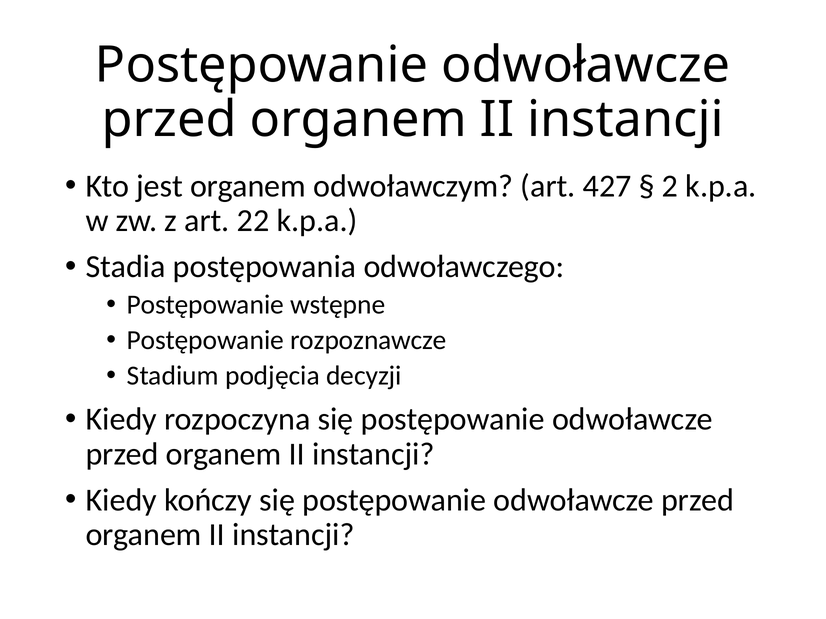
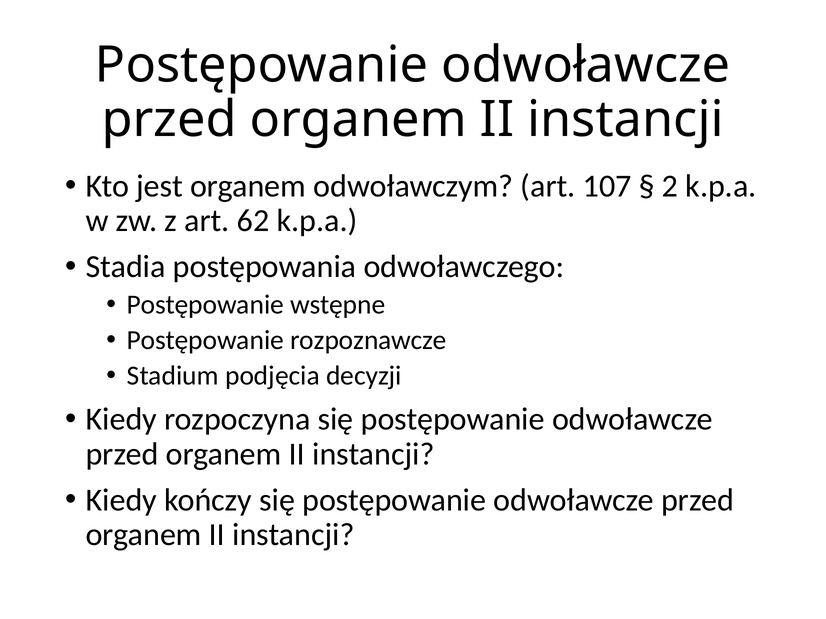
427: 427 -> 107 (607, 186)
22: 22 -> 62 (253, 221)
